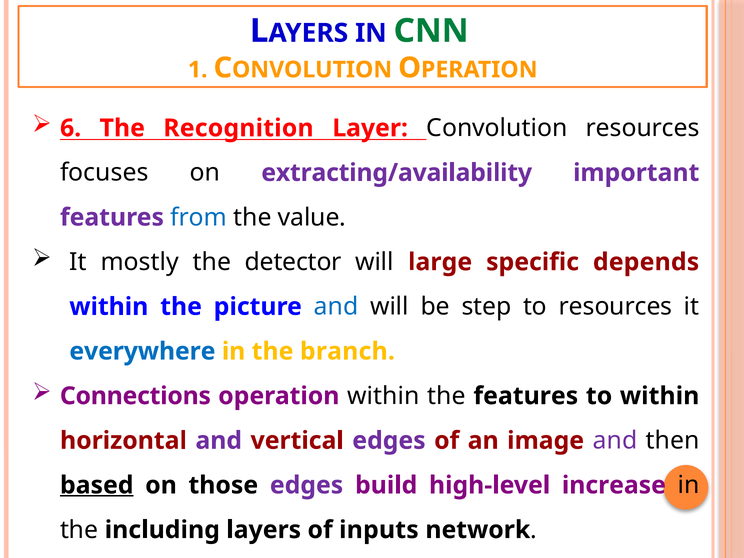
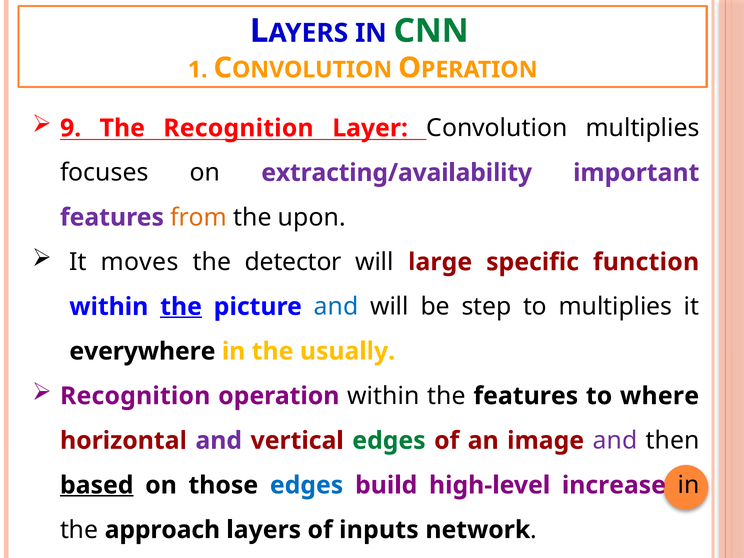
6: 6 -> 9 (71, 128)
Convolution resources: resources -> multiplies (643, 128)
from colour: blue -> orange (199, 217)
value: value -> upon (312, 217)
mostly: mostly -> moves (140, 262)
depends: depends -> function (646, 262)
the underline: none -> present (181, 307)
to resources: resources -> multiplies (616, 307)
everywhere colour: blue -> black (142, 351)
branch: branch -> usually (348, 351)
Connections: Connections -> Recognition (135, 396)
to within: within -> where (660, 396)
edges colour: purple -> green (389, 441)
edges colour: purple -> blue (307, 485)
including: including -> approach (162, 530)
